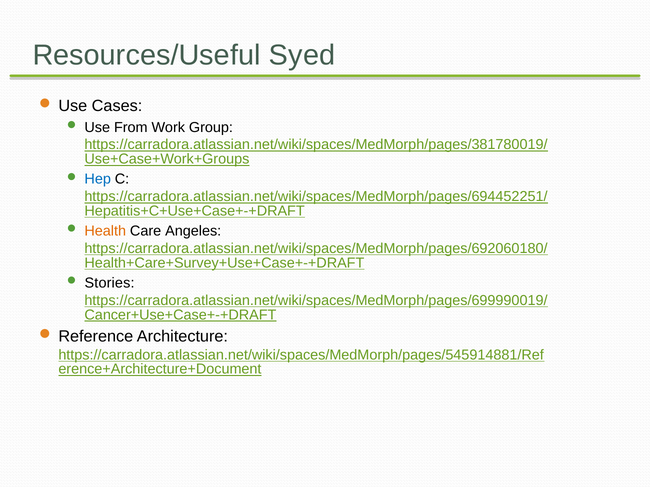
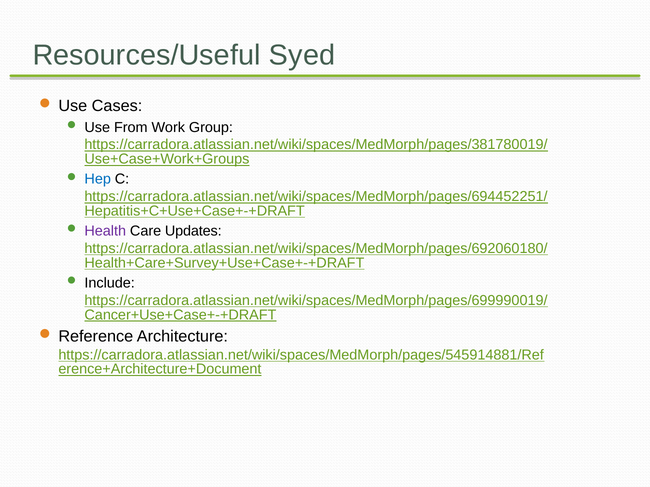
Health colour: orange -> purple (105, 231)
Angeles: Angeles -> Updates (193, 231)
Stories: Stories -> Include (110, 283)
